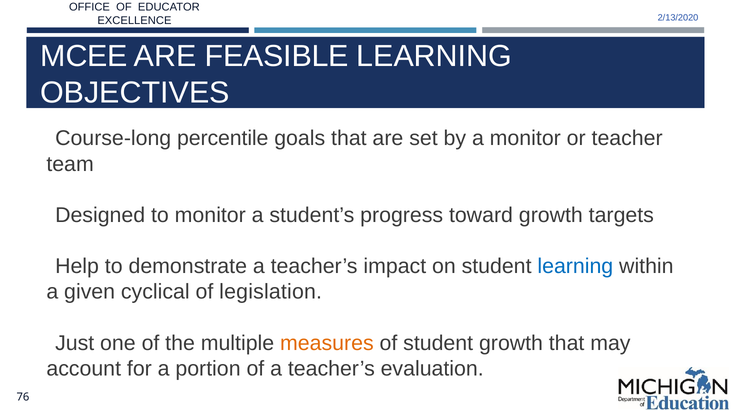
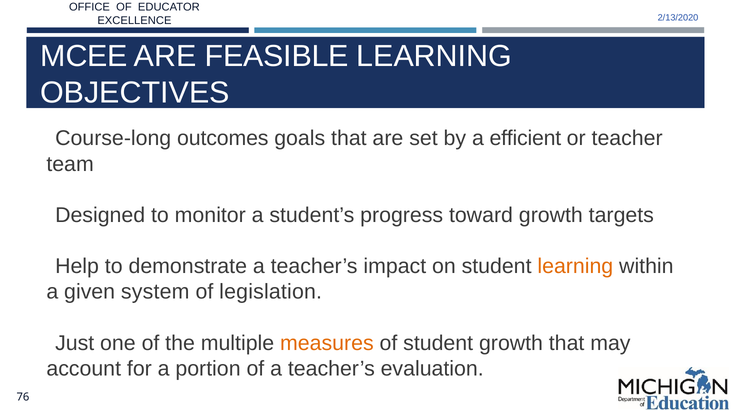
percentile: percentile -> outcomes (223, 139)
a monitor: monitor -> efficient (525, 139)
learning colour: blue -> orange (575, 266)
cyclical: cyclical -> system (155, 292)
